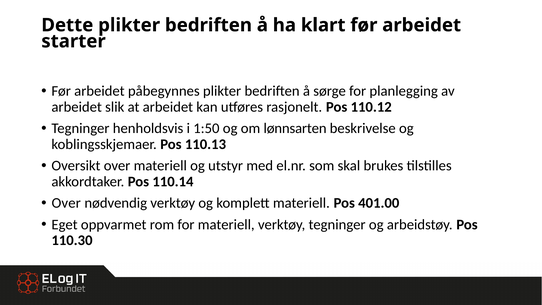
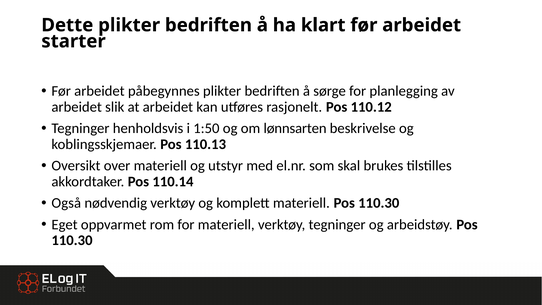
Over: Over -> Også (66, 203)
materiell Pos 401.00: 401.00 -> 110.30 (379, 203)
